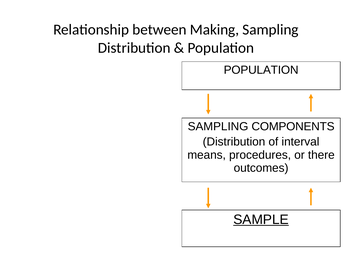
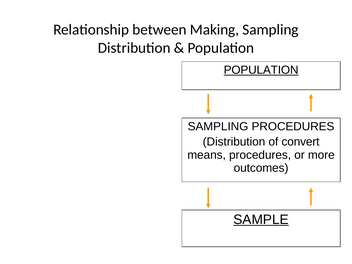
POPULATION underline: none -> present (261, 70)
SAMPLING COMPONENTS: COMPONENTS -> PROCEDURES (293, 126)
interval: interval -> convert (301, 142)
there: there -> more (321, 155)
